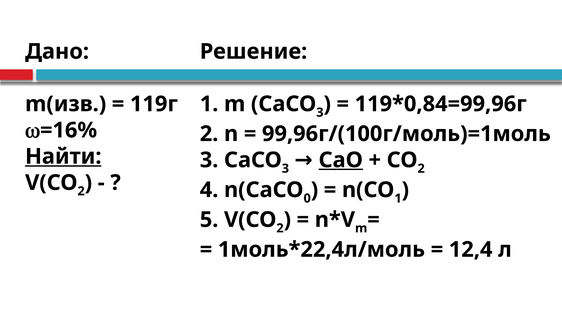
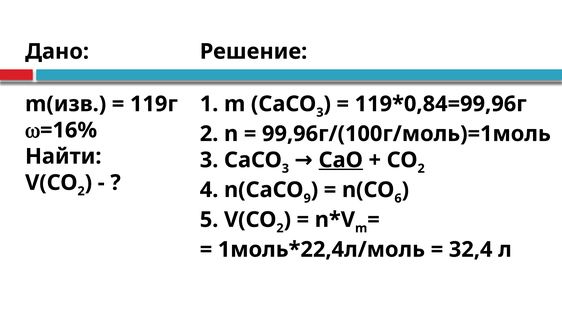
Найти underline: present -> none (63, 157)
0: 0 -> 9 (307, 198)
1: 1 -> 6 (398, 198)
12,4: 12,4 -> 32,4 (471, 250)
